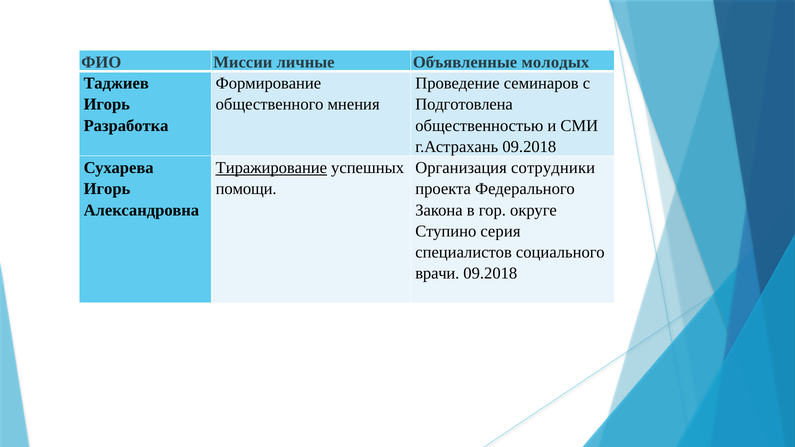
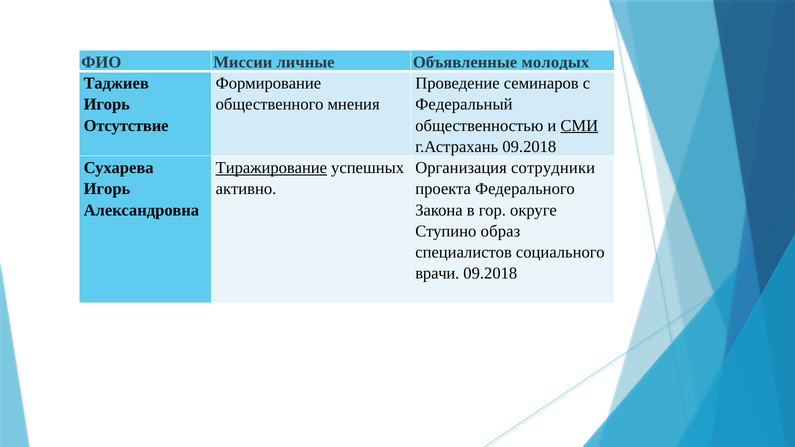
Подготовлена: Подготовлена -> Федеральный (464, 105)
Разработка: Разработка -> Отсутствие (126, 126)
СМИ underline: none -> present (579, 126)
помощи: помощи -> активно (246, 189)
серия: серия -> образ (500, 231)
